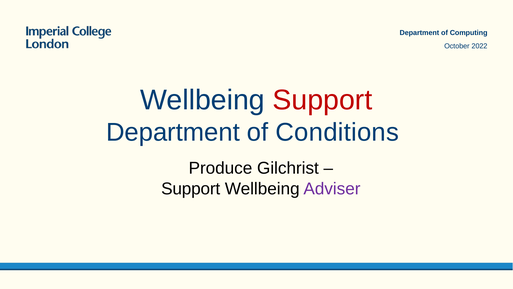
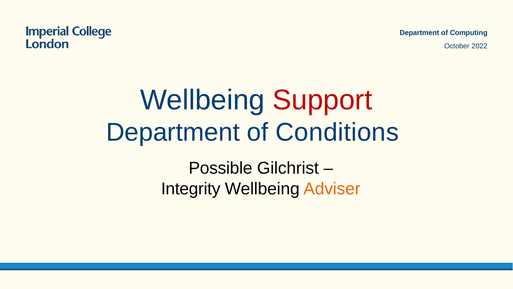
Produce: Produce -> Possible (221, 168)
Support: Support -> Integrity (191, 188)
Adviser colour: purple -> orange (332, 188)
